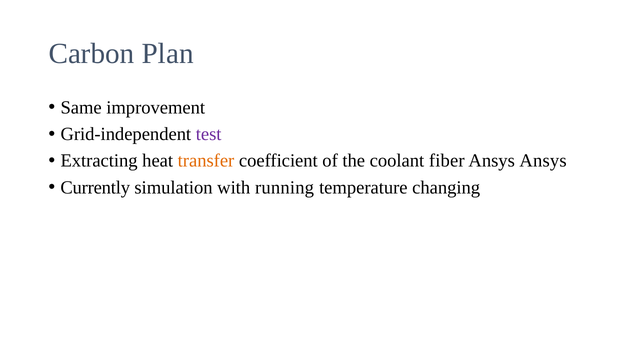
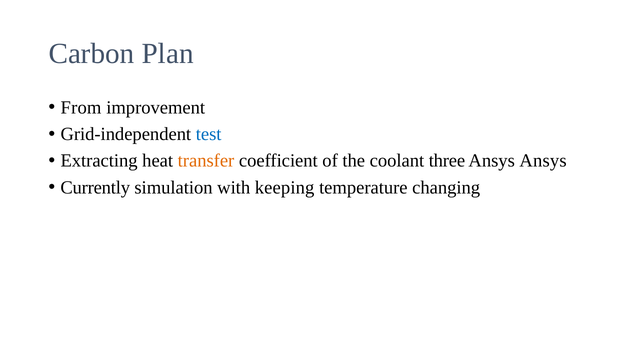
Same: Same -> From (81, 108)
test colour: purple -> blue (209, 134)
fiber: fiber -> three (447, 161)
running: running -> keeping (285, 188)
